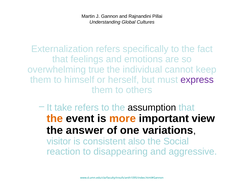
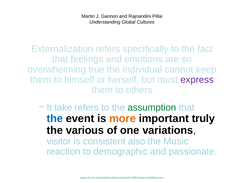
assumption colour: black -> green (152, 108)
the colour: orange -> blue (55, 119)
view: view -> truly (203, 119)
answer: answer -> various (85, 130)
Social: Social -> Music (176, 141)
disappearing: disappearing -> demographic (121, 152)
aggressive: aggressive -> passionate (193, 152)
